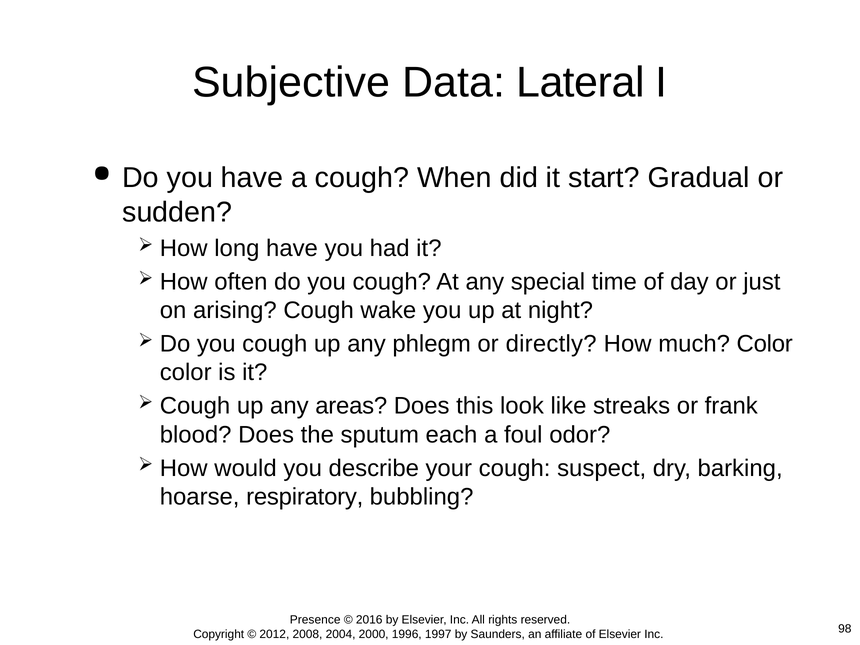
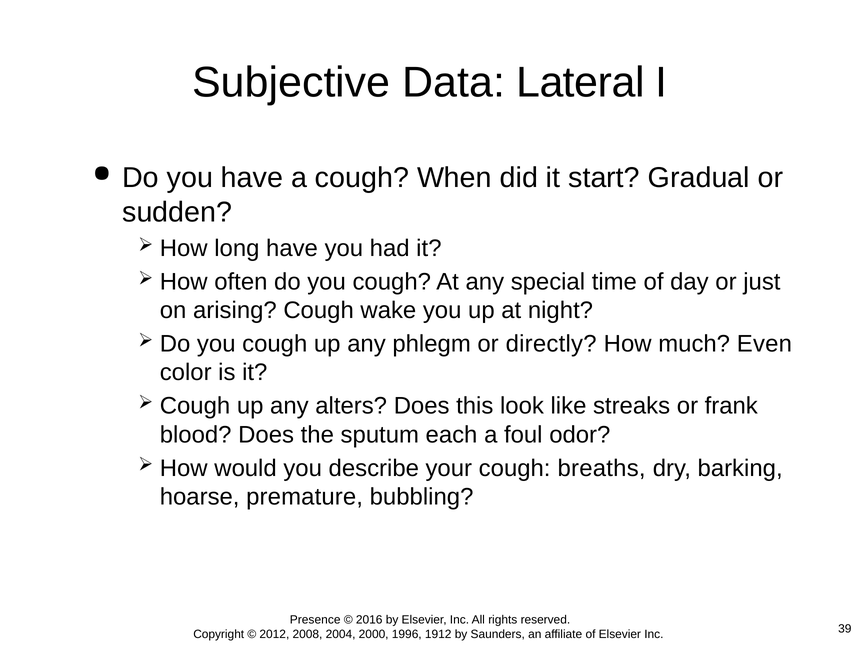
much Color: Color -> Even (764, 344)
areas: areas -> alters (351, 406)
suspect: suspect -> breaths (602, 468)
respiratory: respiratory -> premature (305, 497)
1997: 1997 -> 1912 (438, 634)
98: 98 -> 39 (845, 629)
